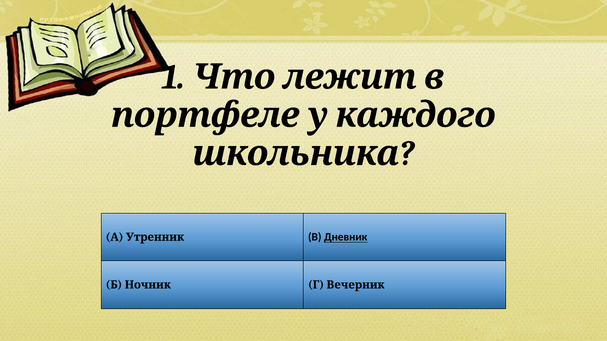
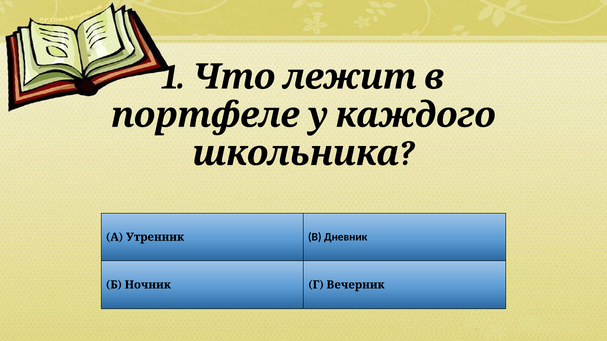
Дневник underline: present -> none (346, 238)
